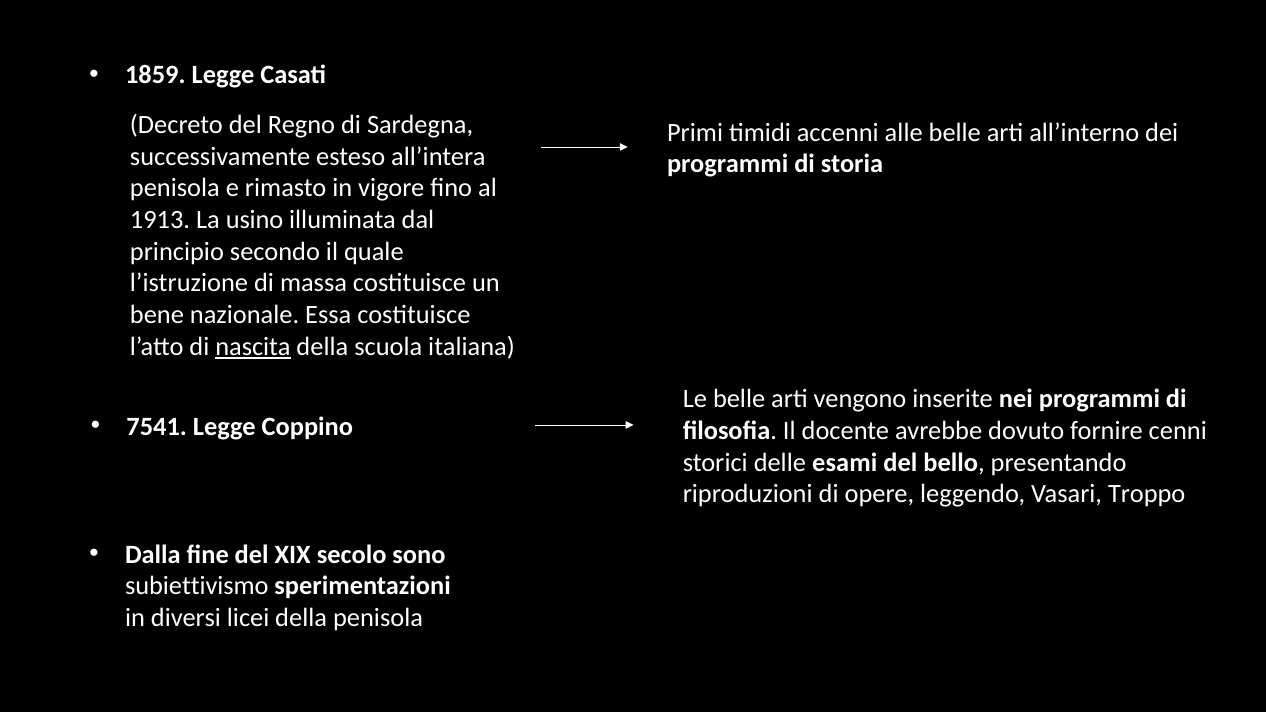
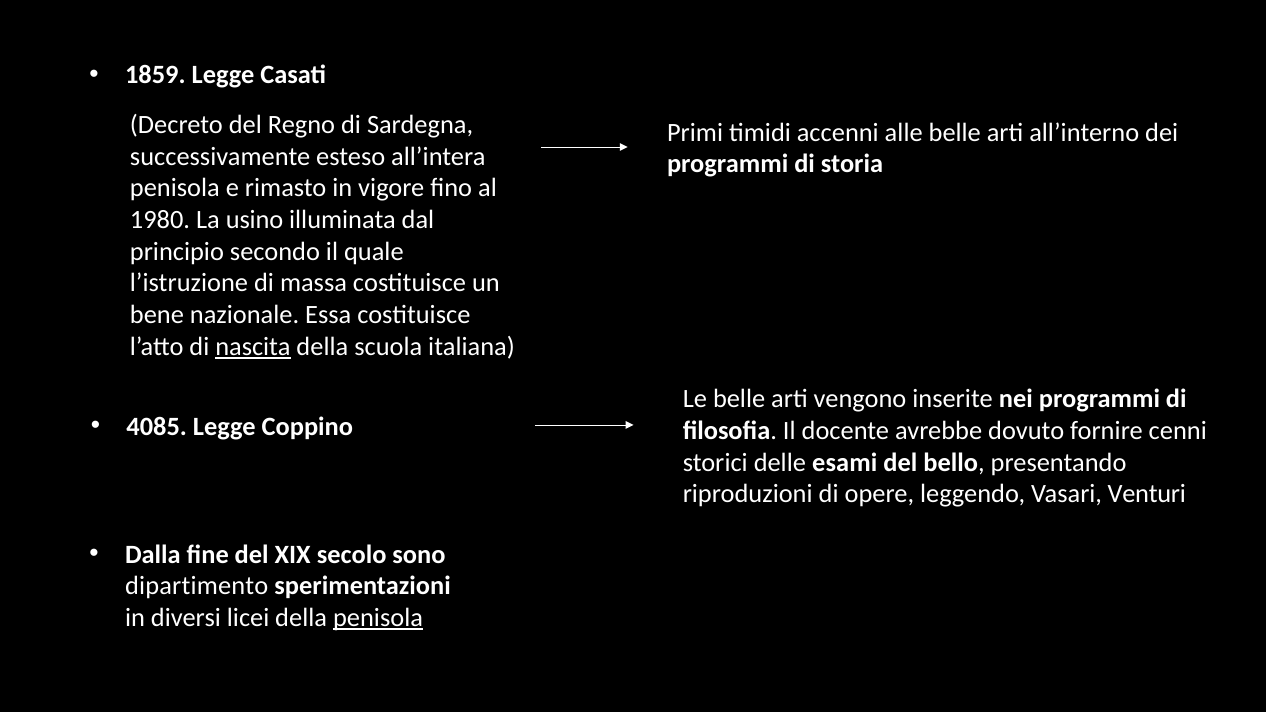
1913: 1913 -> 1980 (160, 220)
7541: 7541 -> 4085 (157, 427)
Troppo: Troppo -> Venturi (1147, 494)
subiettivismo: subiettivismo -> dipartimento (197, 586)
penisola underline: none -> present (378, 618)
